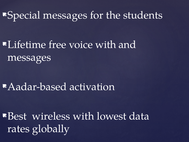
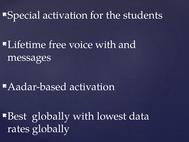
Special messages: messages -> activation (65, 15)
Best wireless: wireless -> globally (51, 116)
